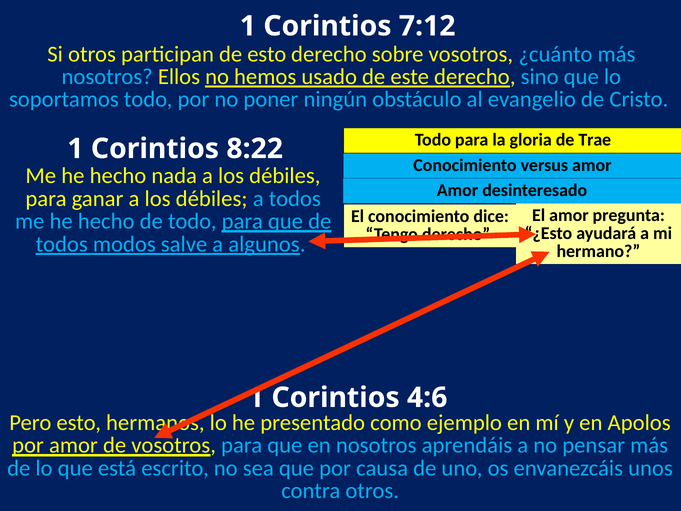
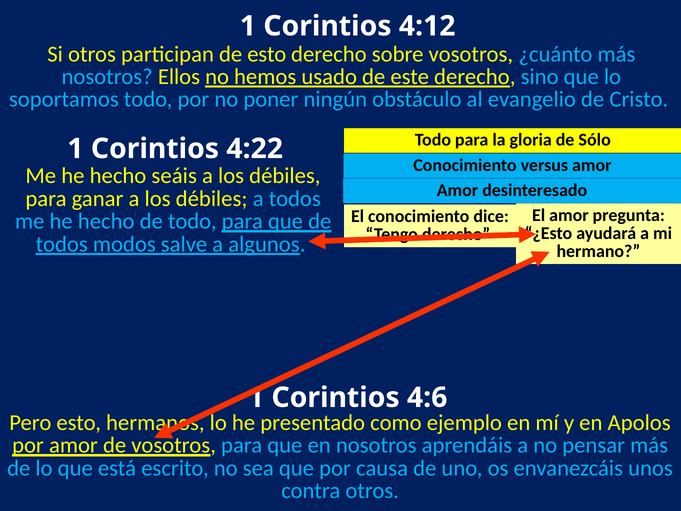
7:12: 7:12 -> 4:12 (427, 26)
Trae: Trae -> Sólo (595, 140)
8:22: 8:22 -> 4:22 (255, 149)
nada: nada -> seáis (174, 176)
